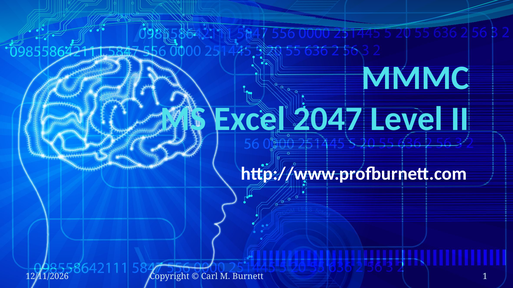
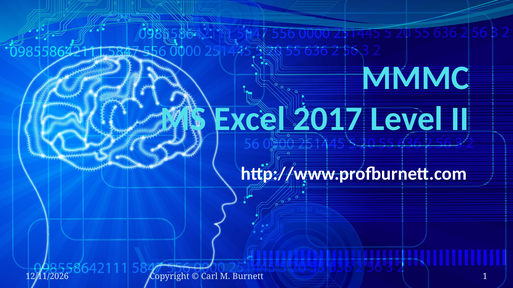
2047: 2047 -> 2017 (328, 119)
